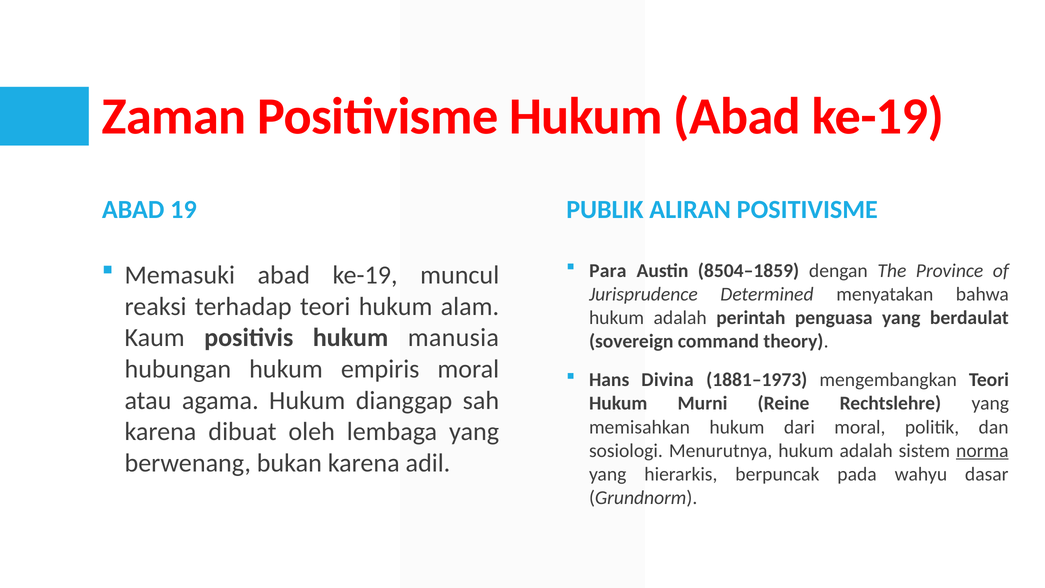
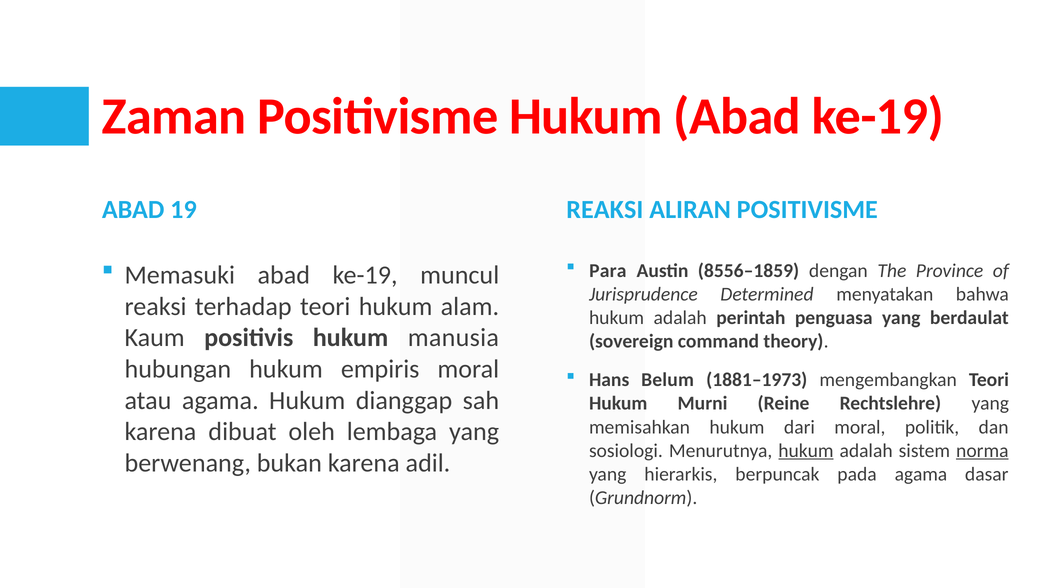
PUBLIK: PUBLIK -> REAKSI (605, 210)
8504–1859: 8504–1859 -> 8556–1859 (749, 271)
Divina: Divina -> Belum (668, 380)
hukum underline: none -> present (806, 450)
pada wahyu: wahyu -> agama (921, 474)
